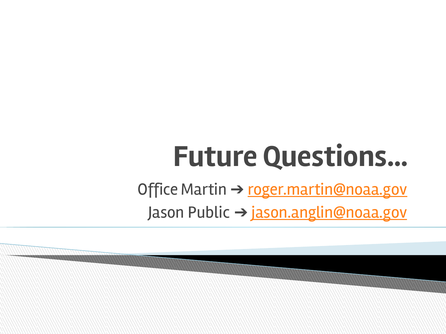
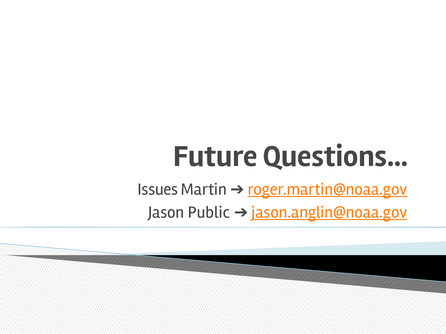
Office: Office -> Issues (158, 190)
